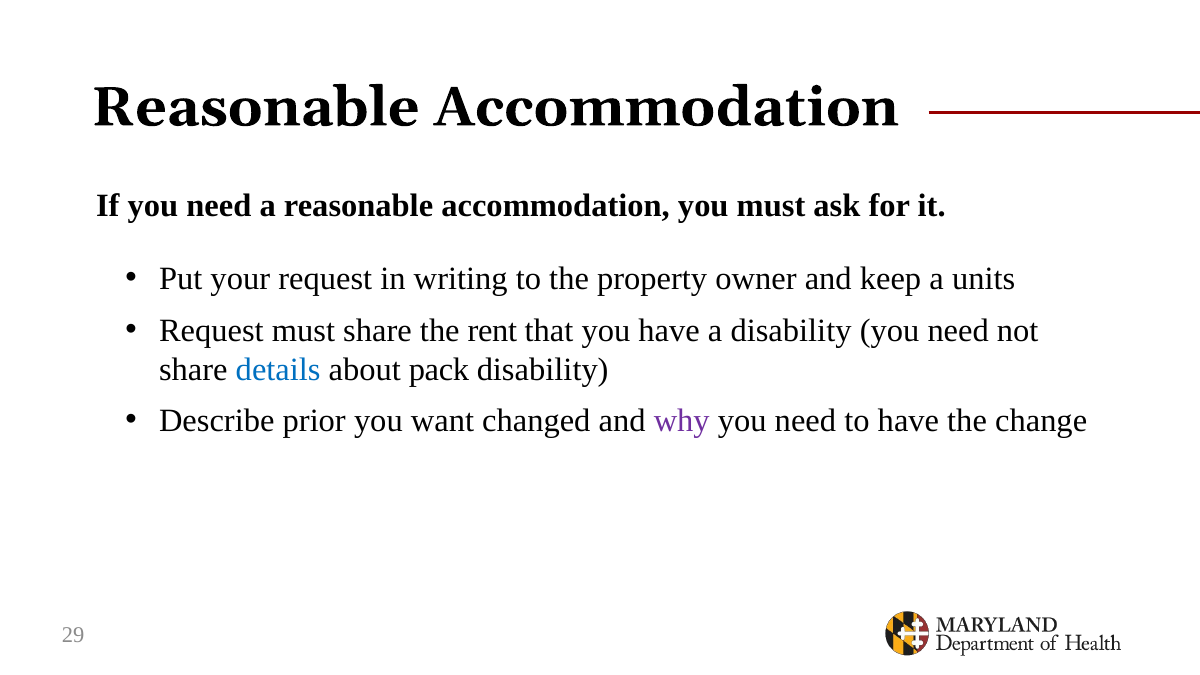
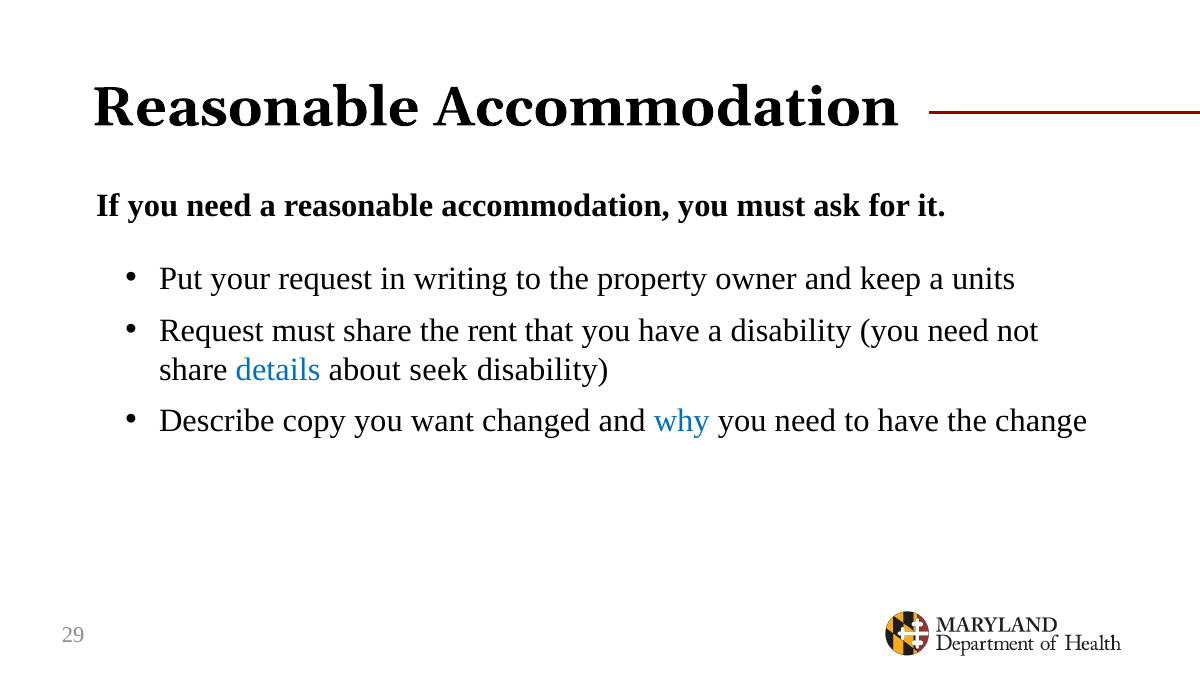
pack: pack -> seek (439, 369)
prior: prior -> copy (314, 421)
why colour: purple -> blue (682, 421)
